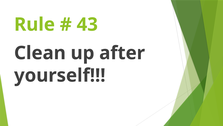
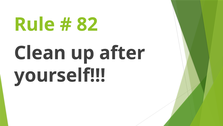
43: 43 -> 82 (87, 24)
